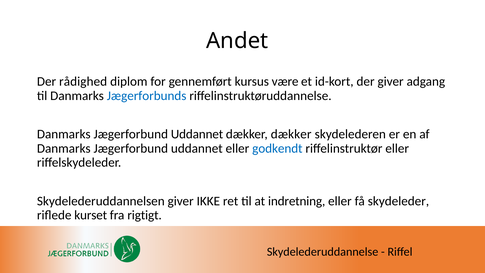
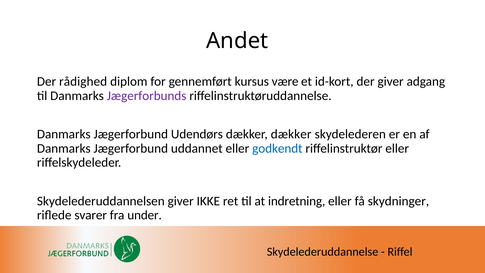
Jægerforbunds colour: blue -> purple (147, 96)
Uddannet: Uddannet -> Udendørs (197, 134)
skydeleder: skydeleder -> skydninger (398, 201)
kurset: kurset -> svarer (91, 215)
rigtigt: rigtigt -> under (145, 215)
